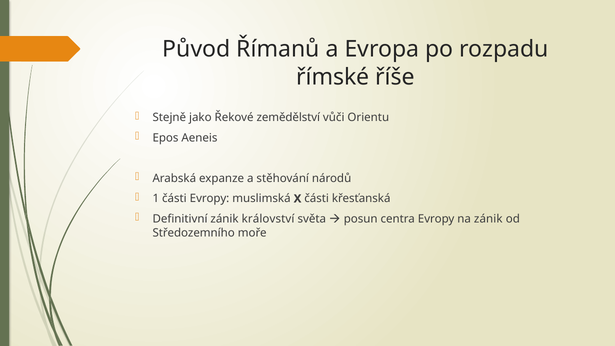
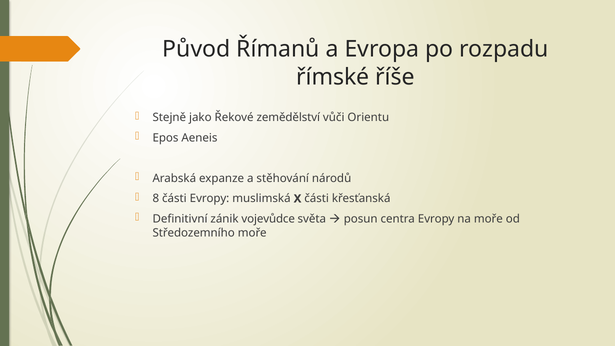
1: 1 -> 8 (156, 199)
království: království -> vojevůdce (268, 219)
na zánik: zánik -> moře (488, 219)
